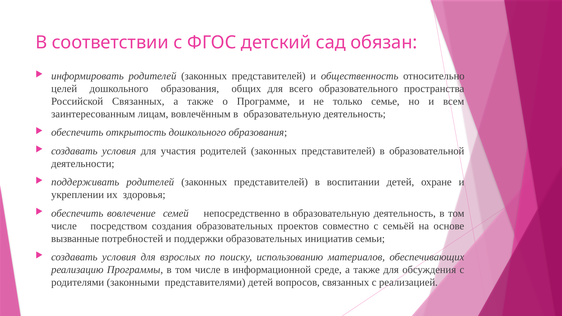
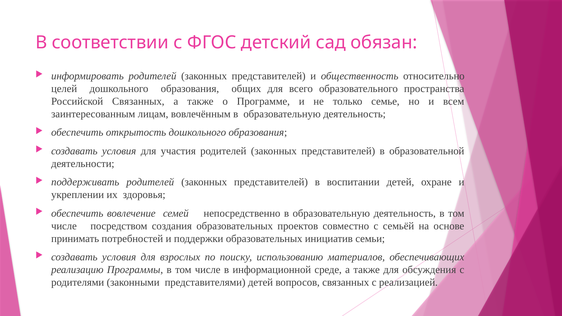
вызванные: вызванные -> принимать (75, 239)
